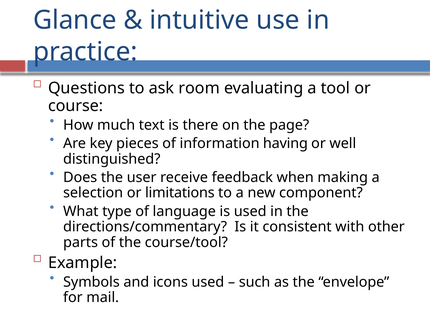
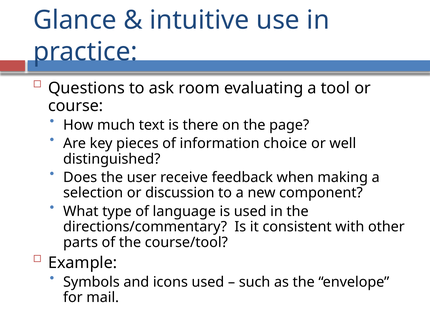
having: having -> choice (285, 143)
limitations: limitations -> discussion (180, 193)
